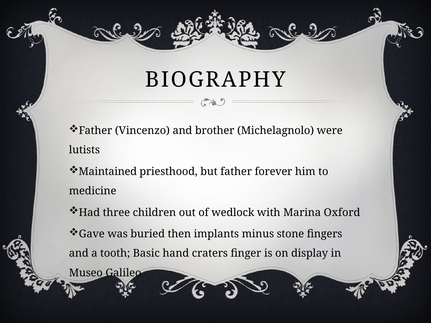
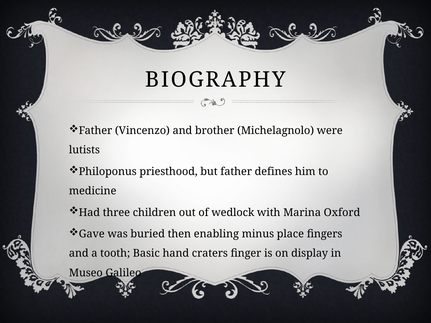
Maintained: Maintained -> Philoponus (108, 172)
forever: forever -> defines (273, 172)
implants: implants -> enabling (216, 234)
stone: stone -> place (290, 234)
